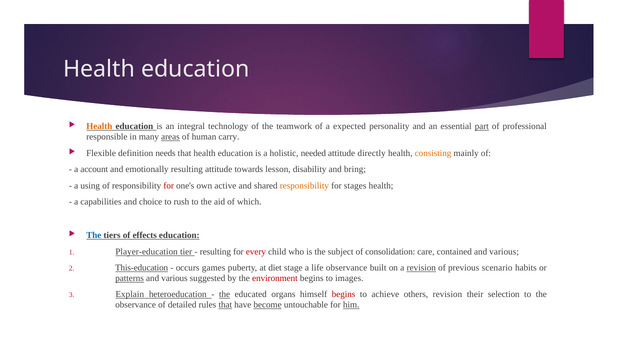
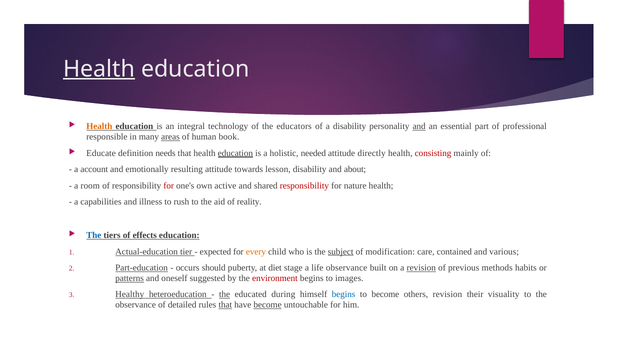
Health underline: none -> present (99, 69)
teamwork: teamwork -> educators (294, 126)
a expected: expected -> disability (350, 126)
and underline: none -> present (419, 126)
part underline: present -> none (482, 126)
carry: carry -> book (229, 137)
Flexible: Flexible -> Educate (101, 153)
education underline: none -> present (235, 153)
consisting colour: orange -> red (433, 153)
bring: bring -> about (355, 169)
using: using -> room (90, 185)
responsibility colour: orange -> red (304, 185)
stages: stages -> nature (355, 185)
choice: choice -> illness (151, 202)
which: which -> reality (249, 202)
Player-education: Player-education -> Actual-education (147, 251)
resulting: resulting -> expected (215, 251)
every colour: red -> orange (256, 251)
subject underline: none -> present (341, 251)
consolidation: consolidation -> modification (390, 251)
This-education: This-education -> Part-education (142, 268)
games: games -> should (214, 268)
scenario: scenario -> methods (497, 268)
various: various -> oneself (174, 278)
Explain: Explain -> Healthy (130, 294)
organs: organs -> during (283, 294)
begins colour: red -> blue (344, 294)
to achieve: achieve -> become (385, 294)
selection: selection -> visuality (504, 294)
him underline: present -> none (351, 305)
